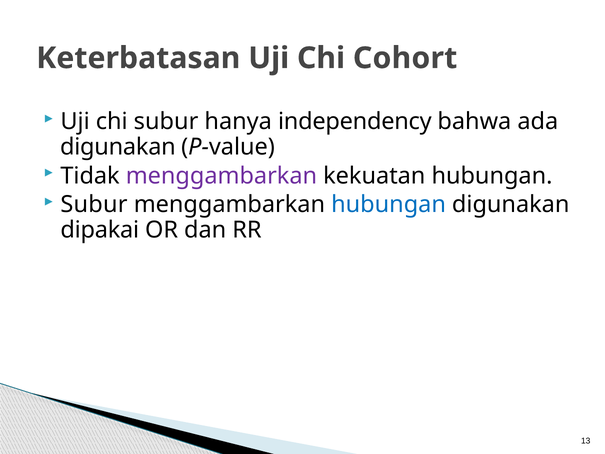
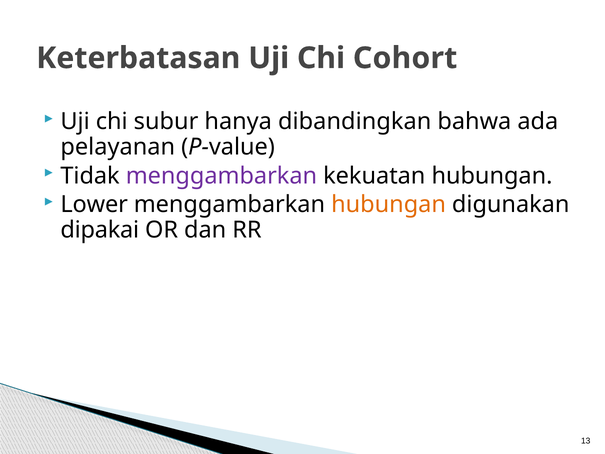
independency: independency -> dibandingkan (355, 121)
digunakan: digunakan -> pelayanan (118, 147)
Subur: Subur -> Lower (94, 204)
hubungan colour: blue -> orange (389, 204)
